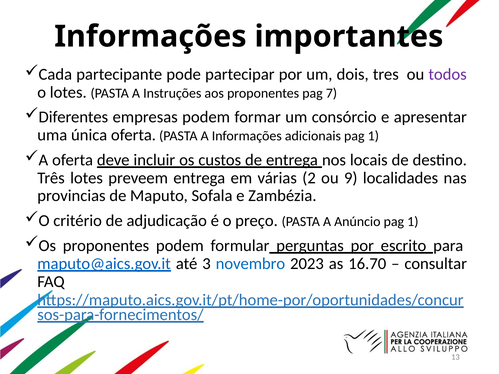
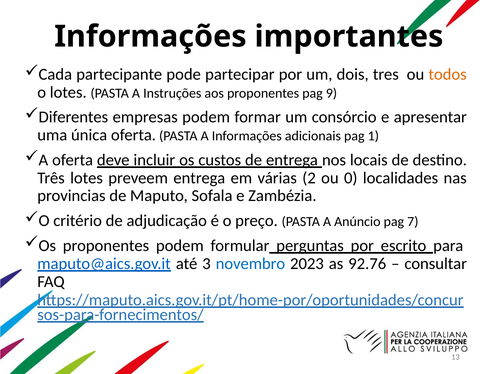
todos colour: purple -> orange (448, 74)
7: 7 -> 9 (331, 93)
9: 9 -> 0 (351, 178)
Anúncio pag 1: 1 -> 7 (413, 222)
16.70: 16.70 -> 92.76 (367, 264)
